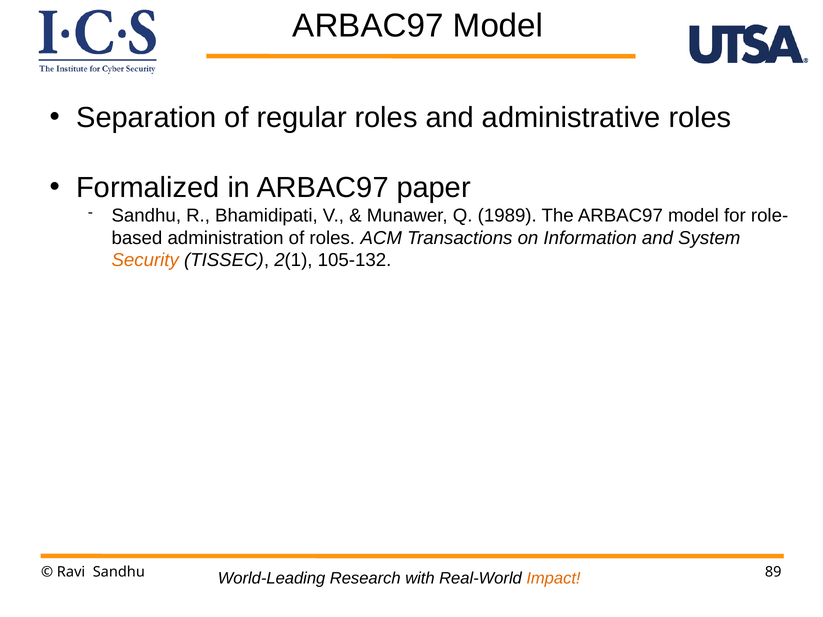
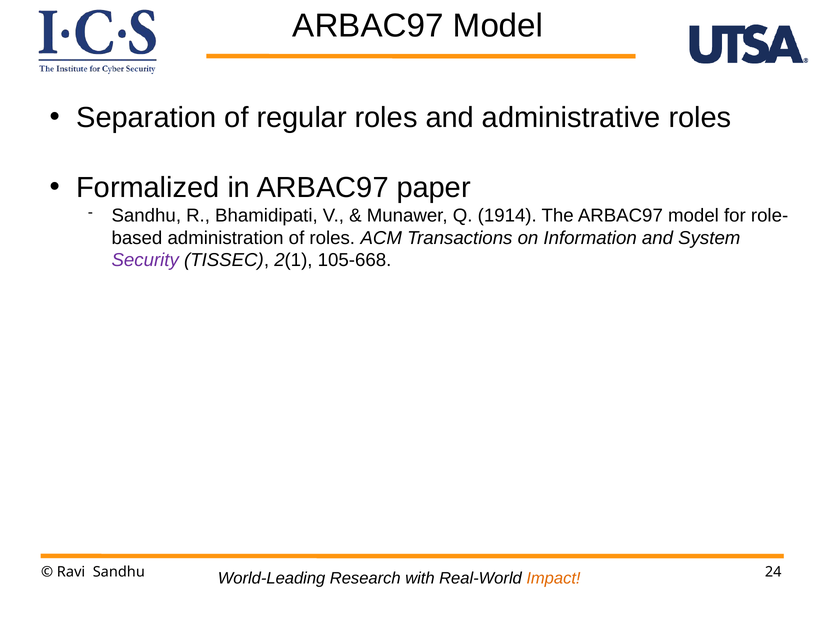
1989: 1989 -> 1914 (507, 216)
Security colour: orange -> purple (145, 260)
105-132: 105-132 -> 105-668 (355, 260)
89: 89 -> 24 (773, 572)
